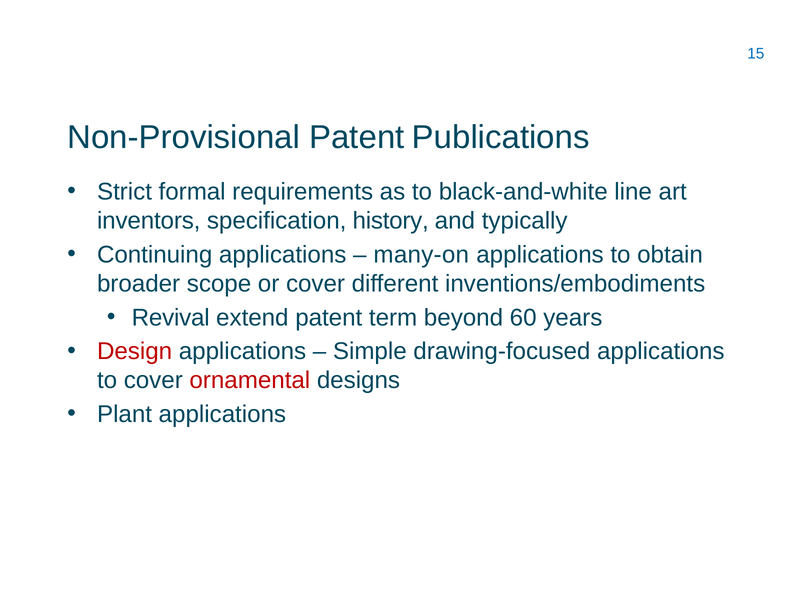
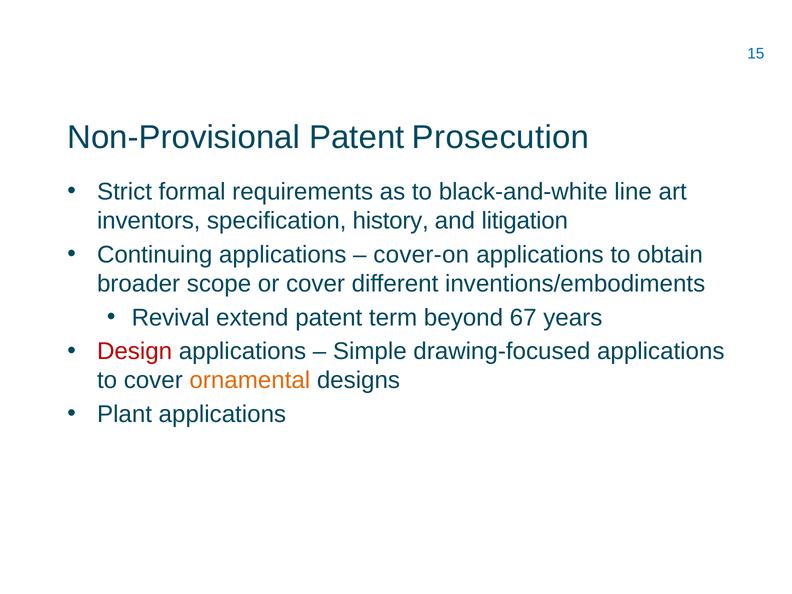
Publications: Publications -> Prosecution (501, 138)
typically: typically -> litigation (525, 221)
many-on: many-on -> cover-on (421, 255)
60: 60 -> 67 (523, 318)
ornamental colour: red -> orange (250, 380)
